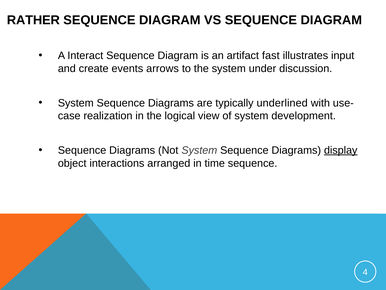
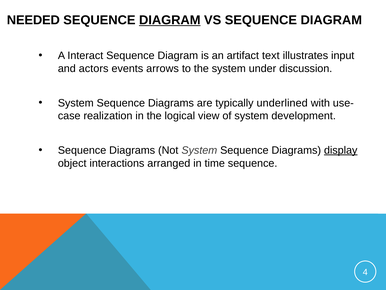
RATHER: RATHER -> NEEDED (33, 20)
DIAGRAM underline: none -> present (170, 20)
fast: fast -> text (271, 56)
create: create -> actors (94, 68)
